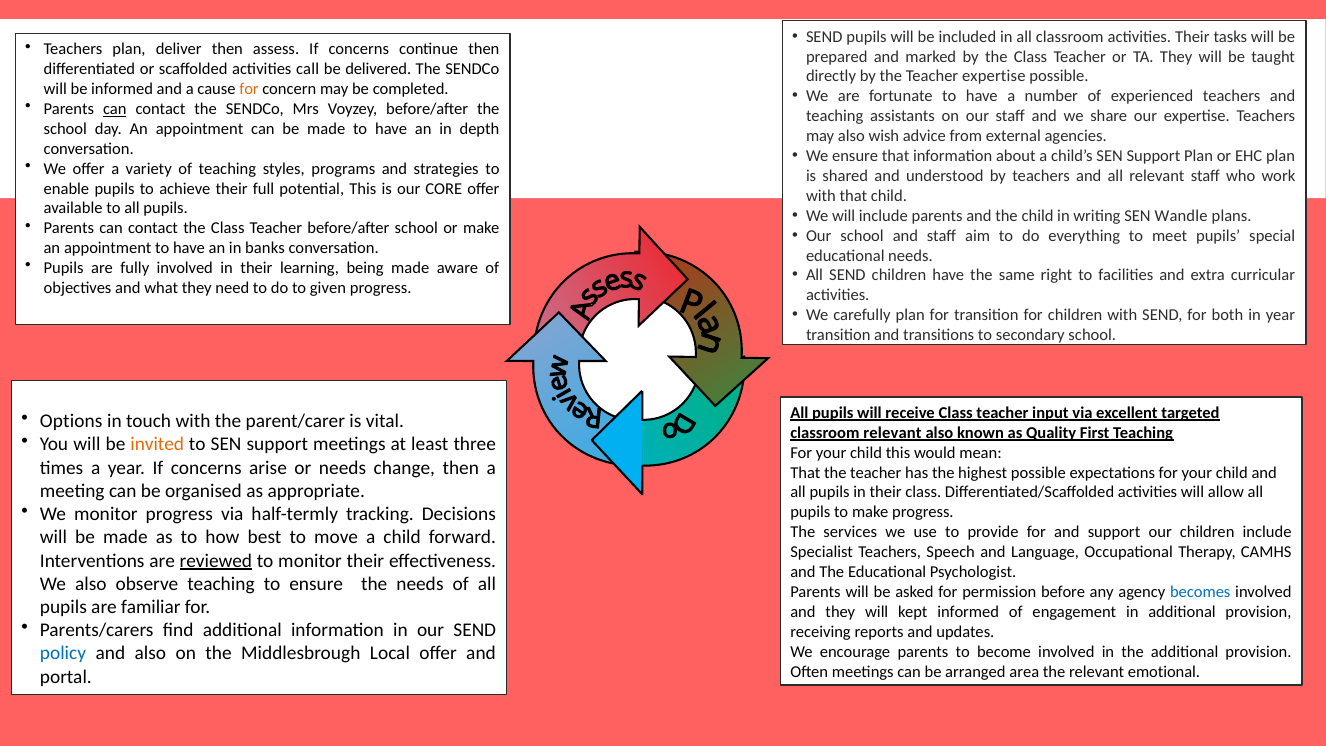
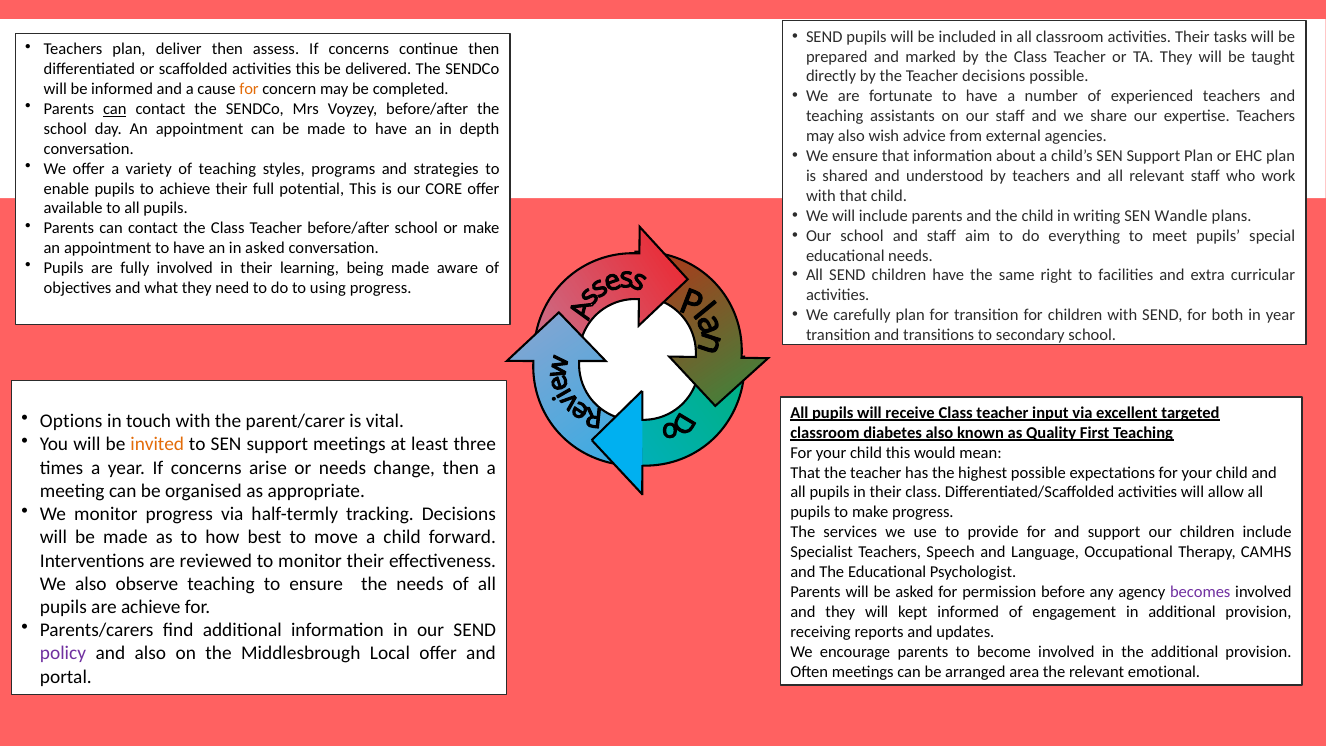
activities call: call -> this (308, 69)
Teacher expertise: expertise -> decisions (994, 76)
in banks: banks -> asked (265, 248)
given: given -> using (328, 288)
classroom relevant: relevant -> diabetes (893, 433)
reviewed underline: present -> none (216, 561)
becomes colour: blue -> purple (1200, 592)
are familiar: familiar -> achieve (151, 607)
policy colour: blue -> purple (63, 653)
